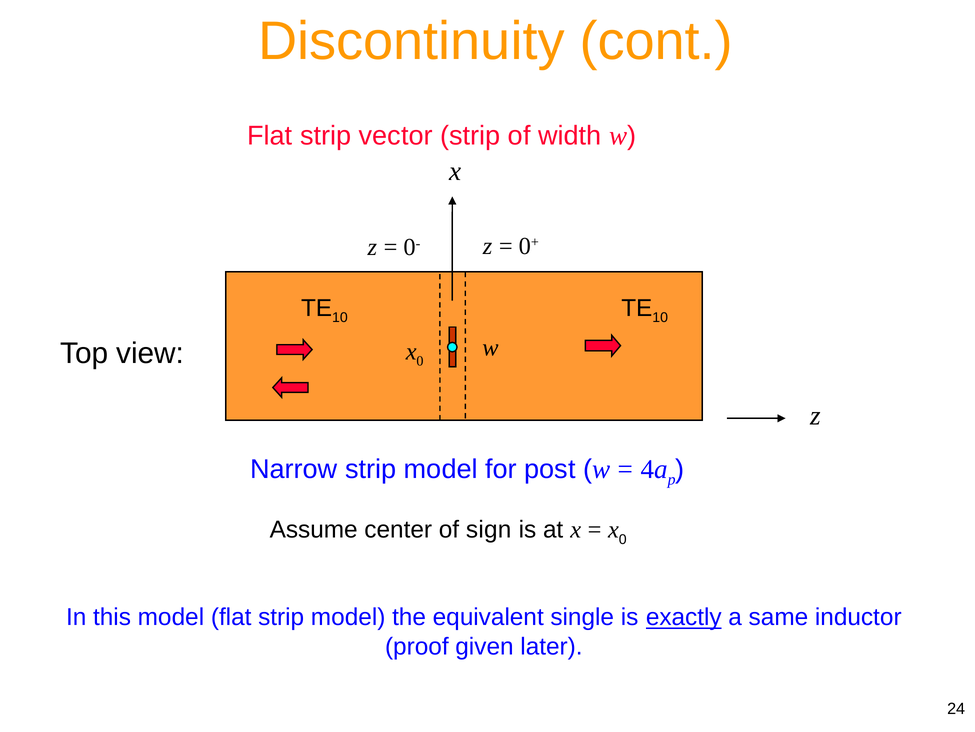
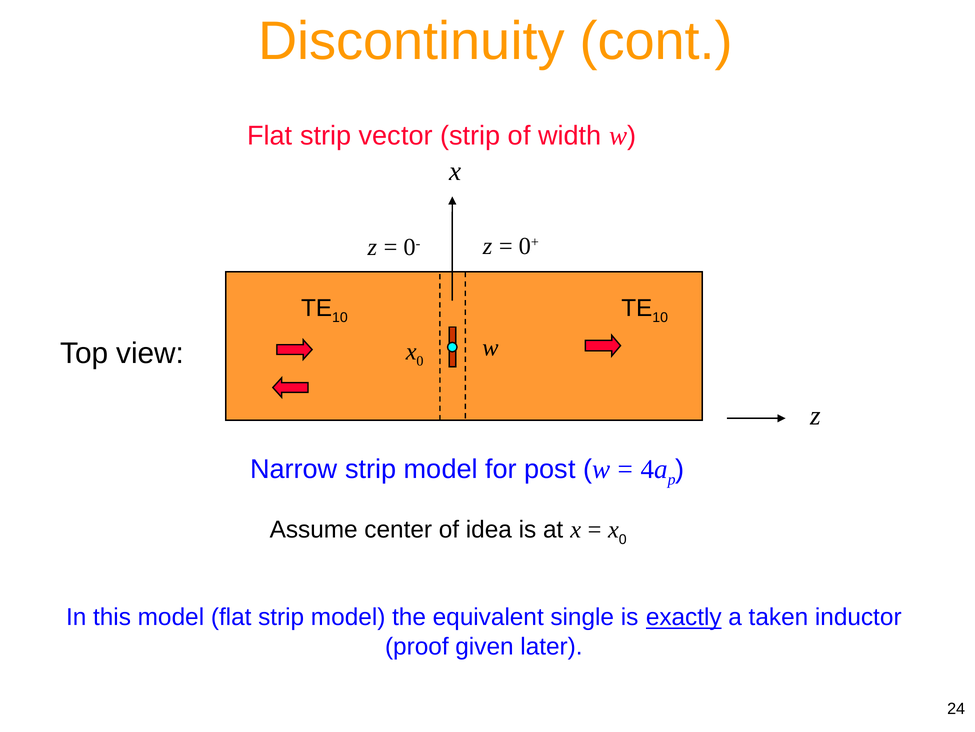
sign: sign -> idea (489, 529)
same: same -> taken (778, 617)
